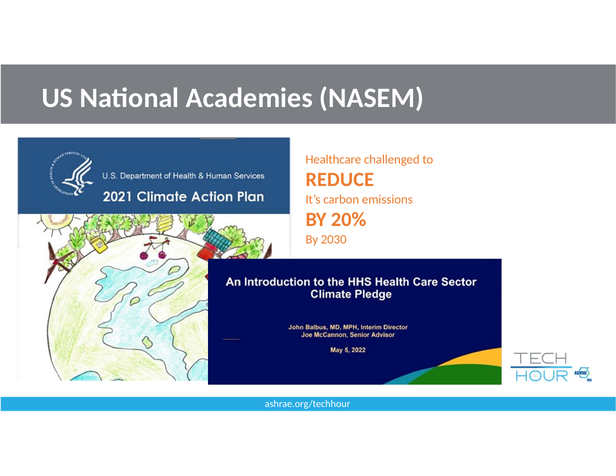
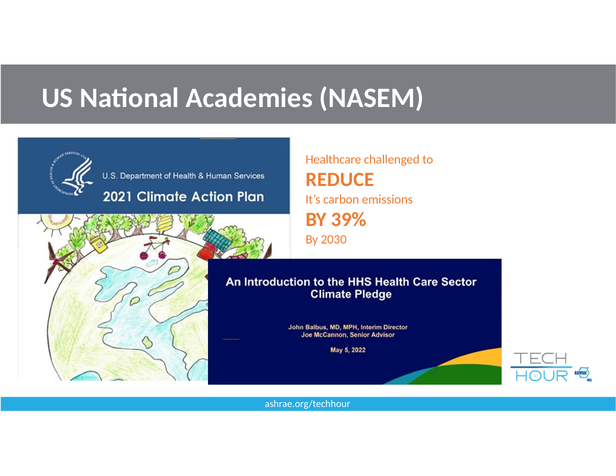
20%: 20% -> 39% (349, 220)
